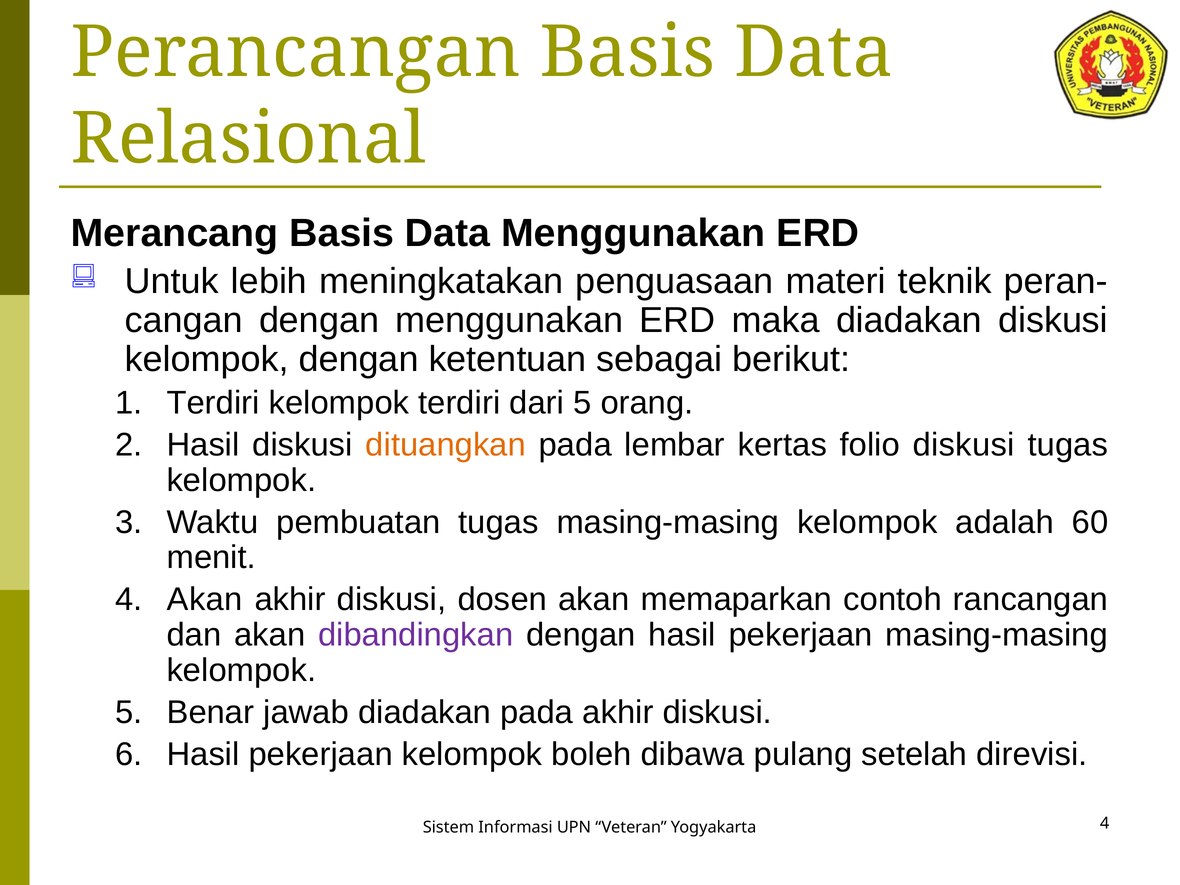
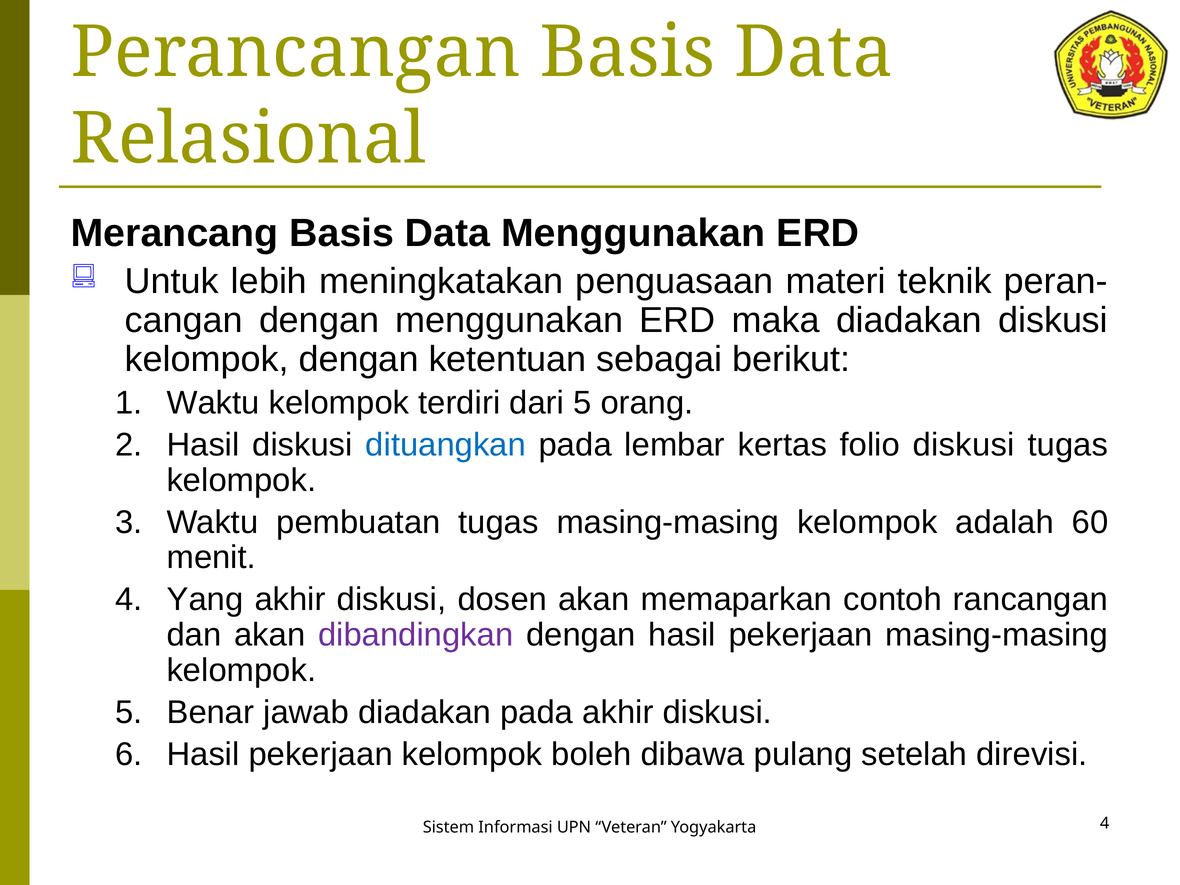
Terdiri: Terdiri -> Waktu (213, 403)
dituangkan colour: orange -> blue (446, 445)
4 Akan: Akan -> Yang (205, 600)
